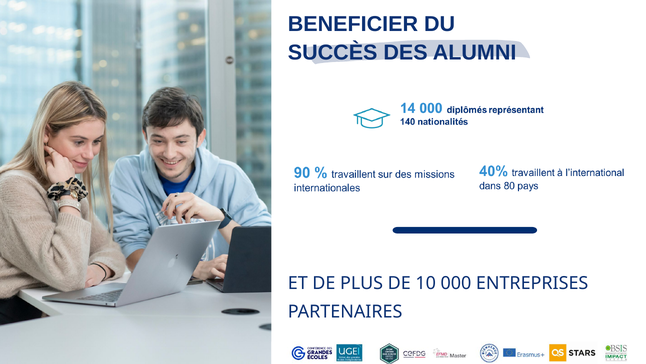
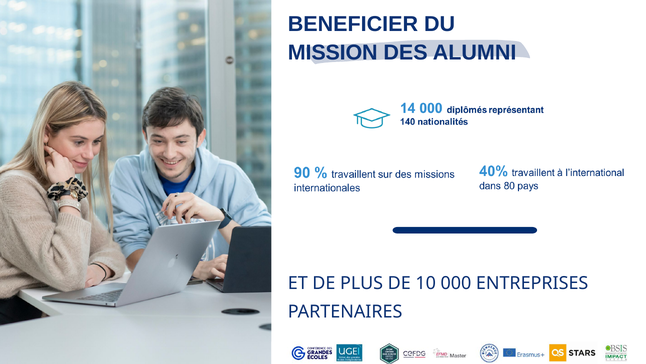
SUCCÈS: SUCCÈS -> MISSION (333, 53)
